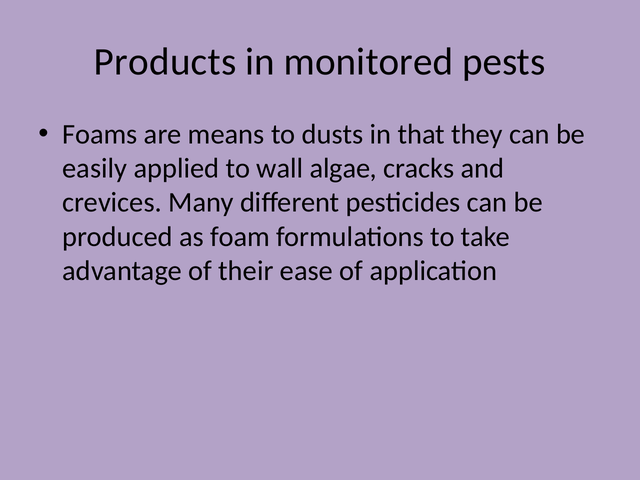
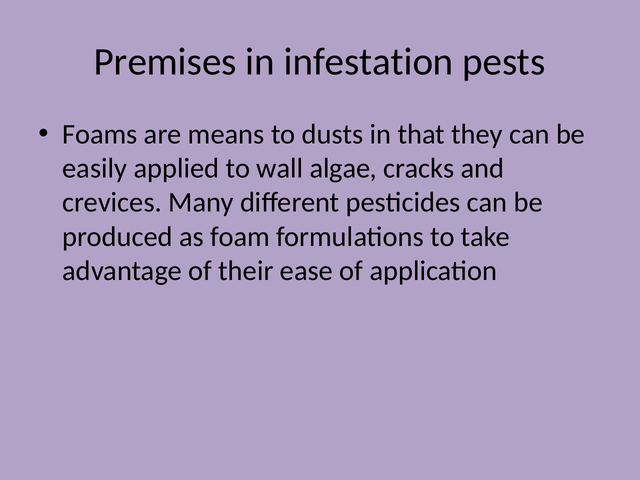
Products: Products -> Premises (165, 62)
monitored: monitored -> infestation (369, 62)
